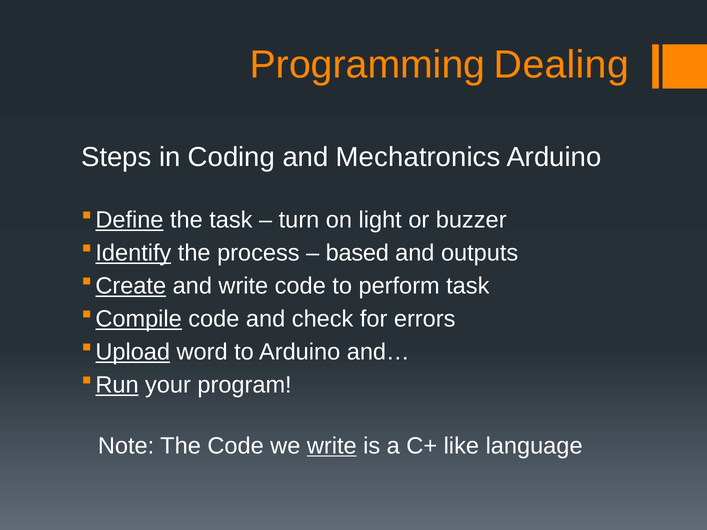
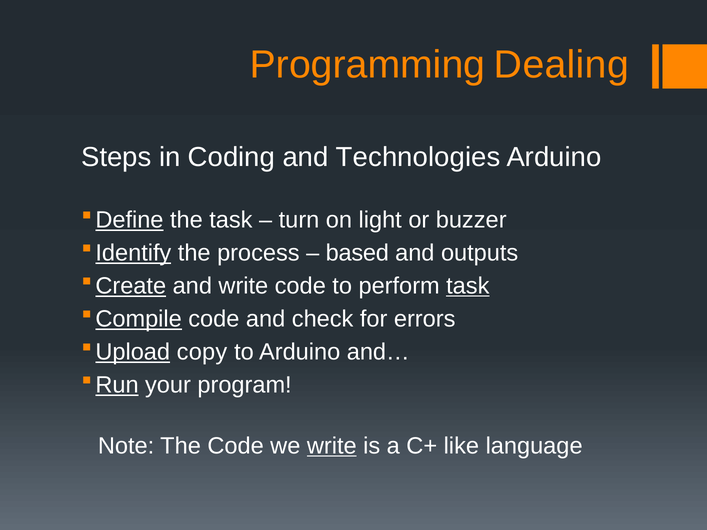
Mechatronics: Mechatronics -> Technologies (418, 157)
task underline: none -> present (468, 286)
word: word -> copy (202, 352)
